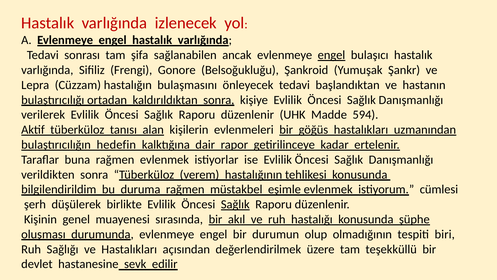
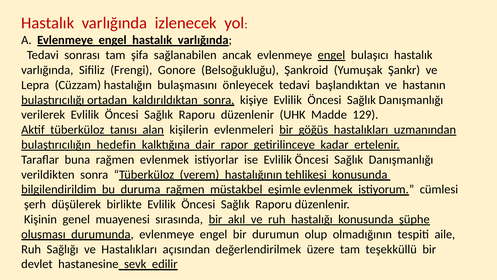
594: 594 -> 129 (365, 115)
Sağlık underline: present -> none (235, 204)
biri: biri -> aile (445, 234)
